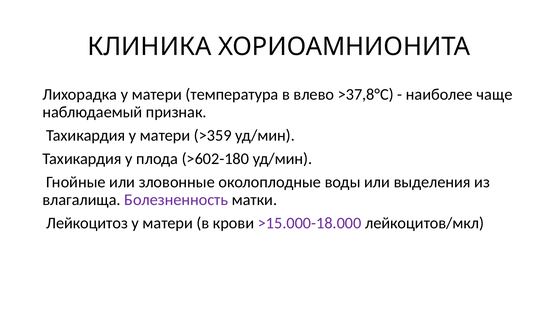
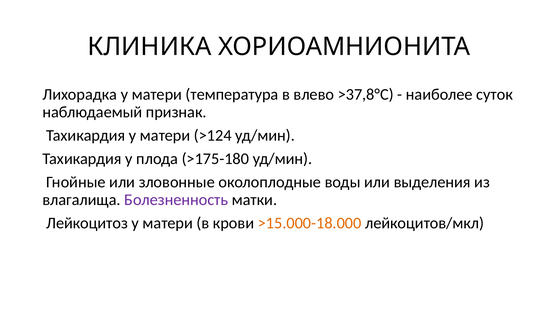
чаще: чаще -> суток (495, 94)
>359: >359 -> >124 (213, 135)
>602-180: >602-180 -> >175-180 (215, 159)
>15.000-18.000 colour: purple -> orange (310, 223)
